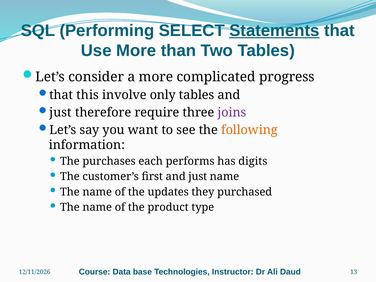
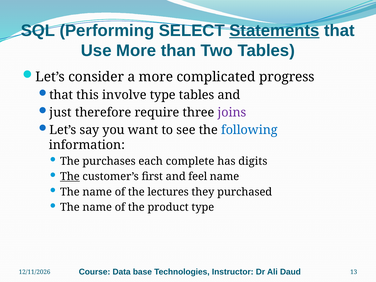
involve only: only -> type (163, 95)
following colour: orange -> blue (249, 130)
performs: performs -> complete (190, 161)
The underline: none -> present (70, 177)
and just: just -> feel (198, 177)
updates: updates -> lectures (168, 192)
